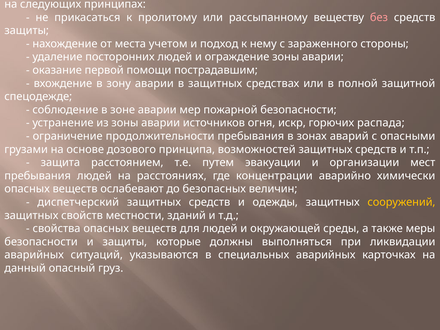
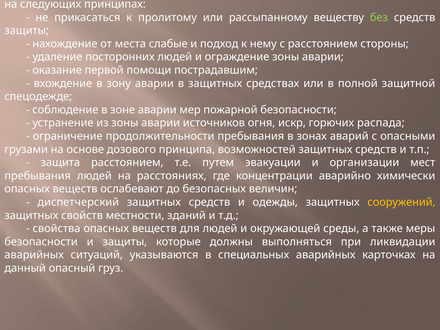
без colour: pink -> light green (379, 17)
учетом: учетом -> слабые (168, 44)
с зараженного: зараженного -> расстоянием (323, 44)
